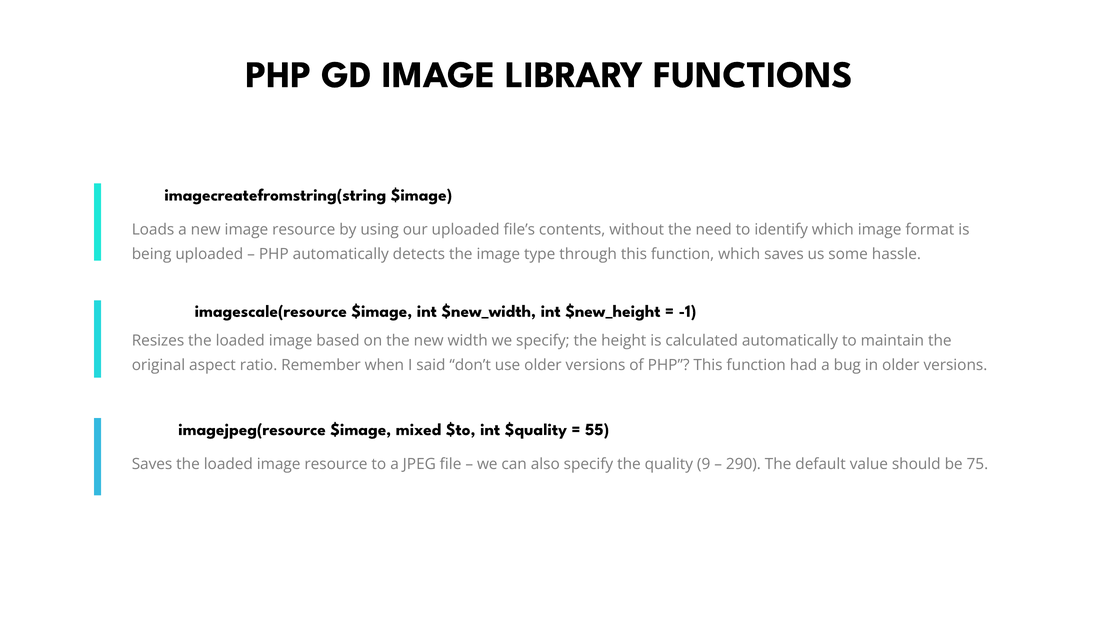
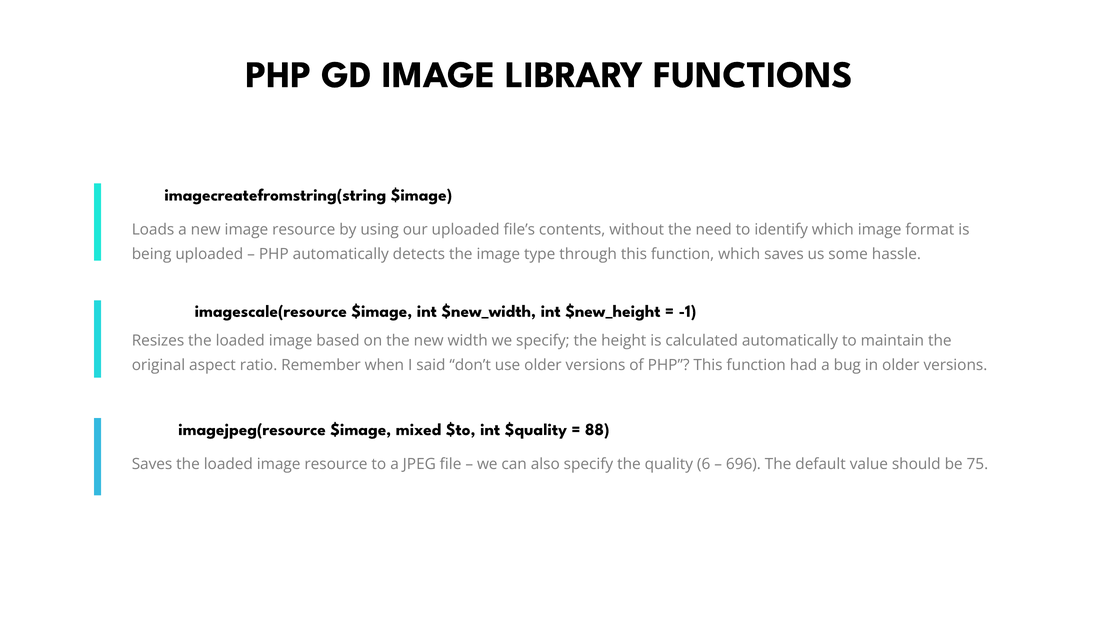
55: 55 -> 88 (597, 429)
9: 9 -> 6 (704, 464)
290: 290 -> 696 (743, 464)
